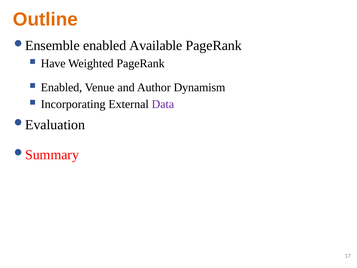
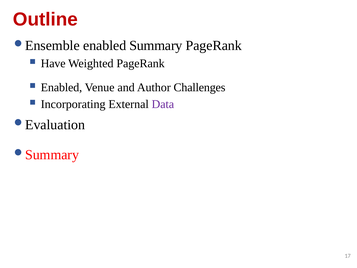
Outline colour: orange -> red (45, 19)
Available: Available -> Summary (156, 46)
Dynamism: Dynamism -> Challenges (200, 87)
